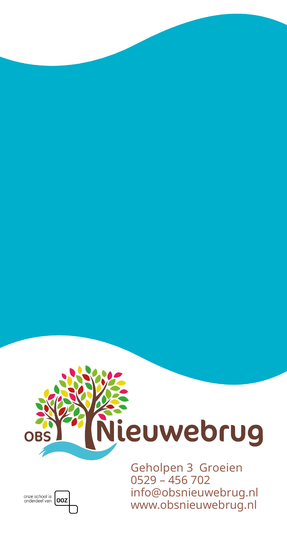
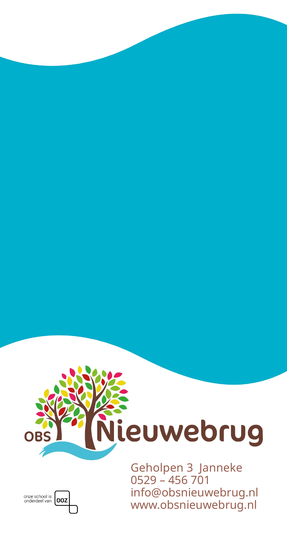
Groeien: Groeien -> Janneke (221, 467)
702: 702 -> 701 (201, 479)
